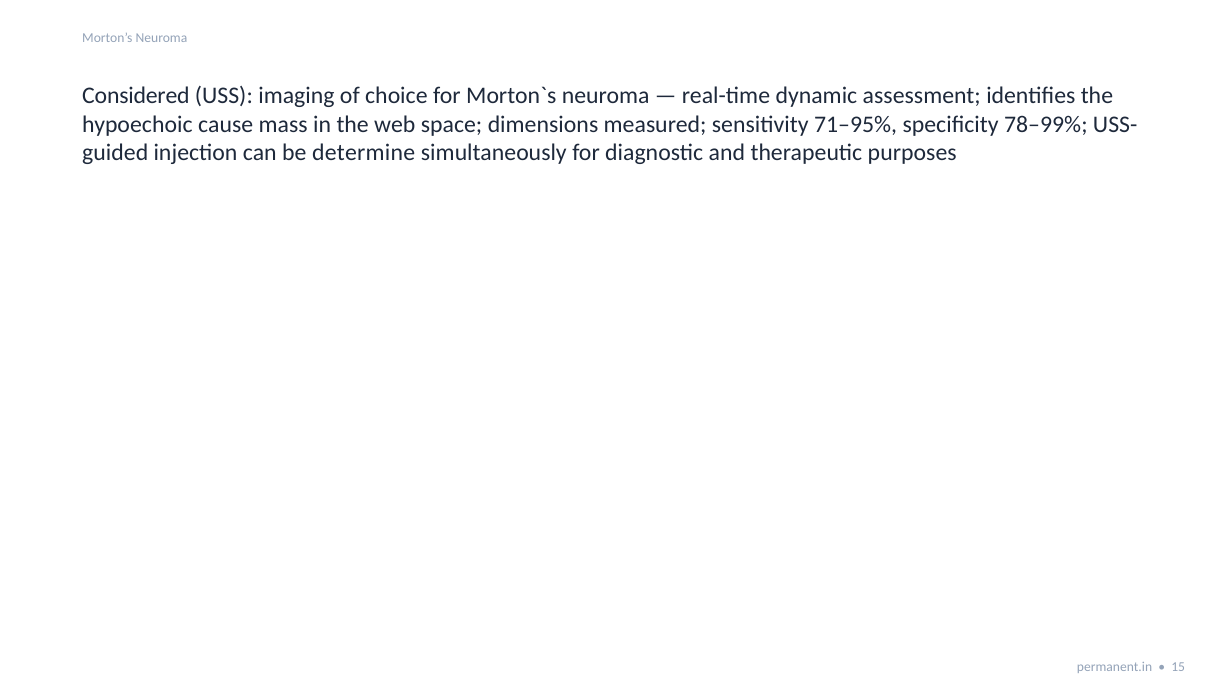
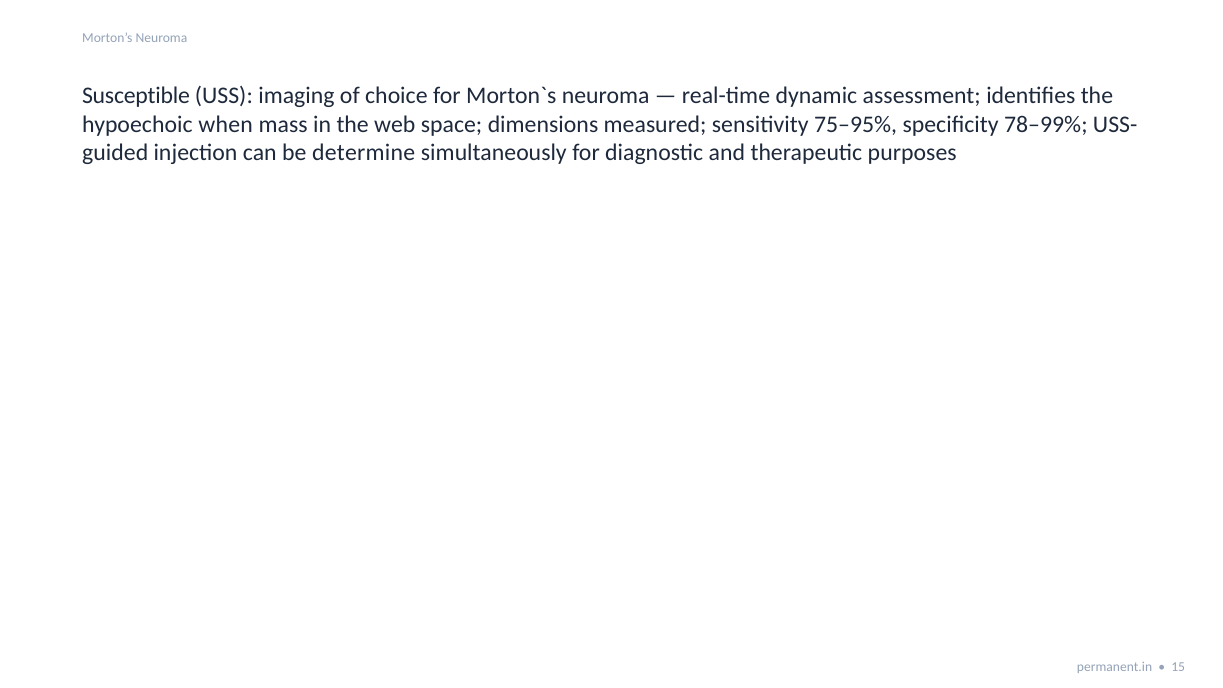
Considered: Considered -> Susceptible (136, 96)
cause: cause -> when (226, 125)
71–95%: 71–95% -> 75–95% (856, 125)
